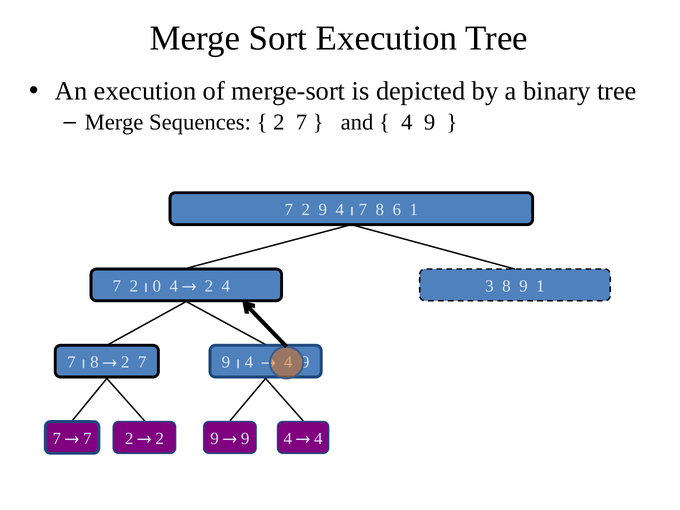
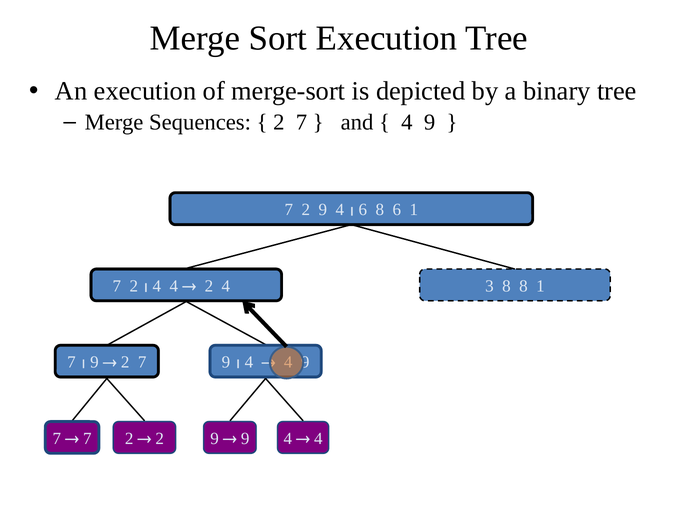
7: 7 -> 6 (363, 210)
0: 0 -> 4 (157, 286)
8 9: 9 -> 8 (523, 286)
8: 8 -> 9 (94, 362)
